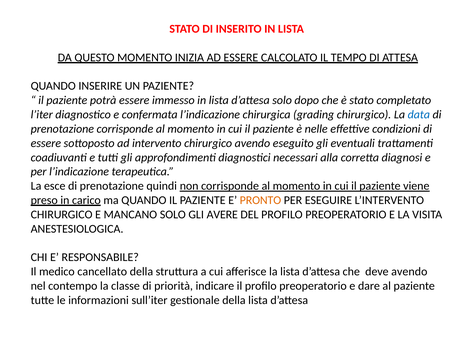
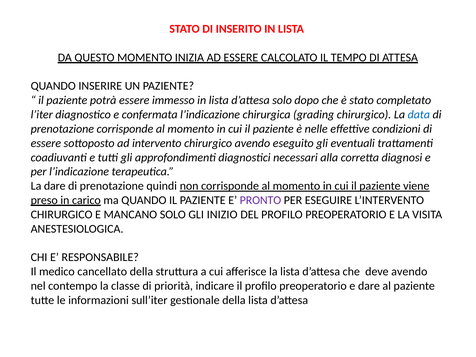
La esce: esce -> dare (55, 186)
PRONTO colour: orange -> purple (260, 200)
AVERE: AVERE -> INIZIO (222, 215)
